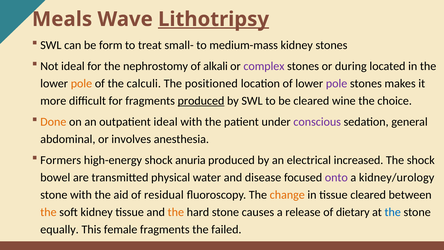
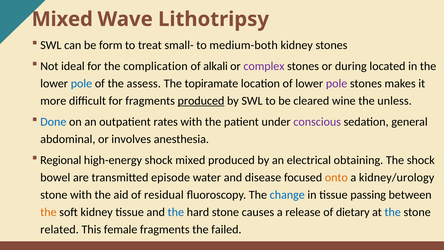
Meals: Meals -> Mixed (62, 19)
Lithotripsy underline: present -> none (214, 19)
medium-mass: medium-mass -> medium-both (244, 45)
nephrostomy: nephrostomy -> complication (155, 66)
pole colour: orange -> blue (81, 83)
calculi: calculi -> assess (144, 83)
positioned: positioned -> topiramate (211, 83)
choice: choice -> unless (395, 101)
Done colour: orange -> blue (53, 122)
outpatient ideal: ideal -> rates (166, 122)
Formers: Formers -> Regional (61, 160)
shock anuria: anuria -> mixed (190, 160)
increased: increased -> obtaining (358, 160)
physical: physical -> episode (171, 177)
onto colour: purple -> orange (336, 177)
change colour: orange -> blue (287, 195)
tissue cleared: cleared -> passing (368, 195)
the colour: orange -> blue (176, 212)
equally: equally -> related (60, 229)
